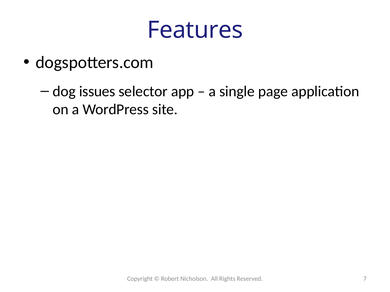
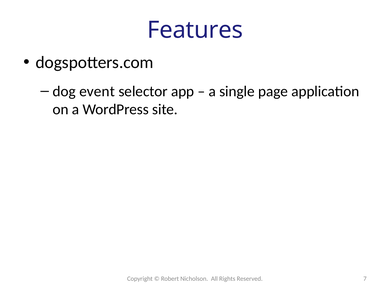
issues: issues -> event (97, 91)
